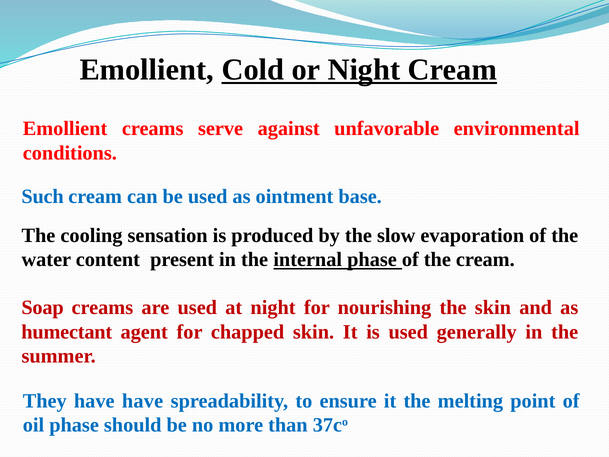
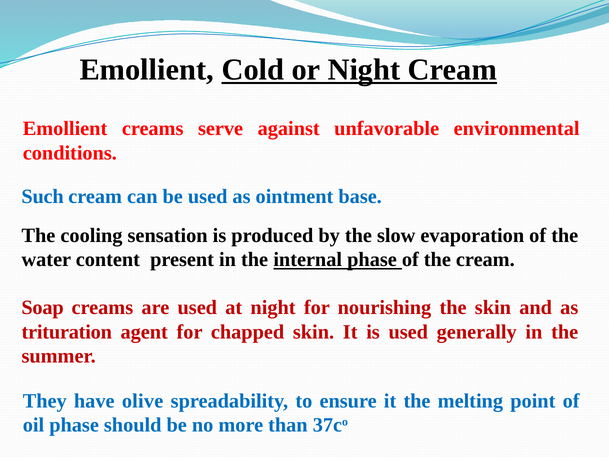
humectant: humectant -> trituration (67, 332)
have have: have -> olive (143, 401)
